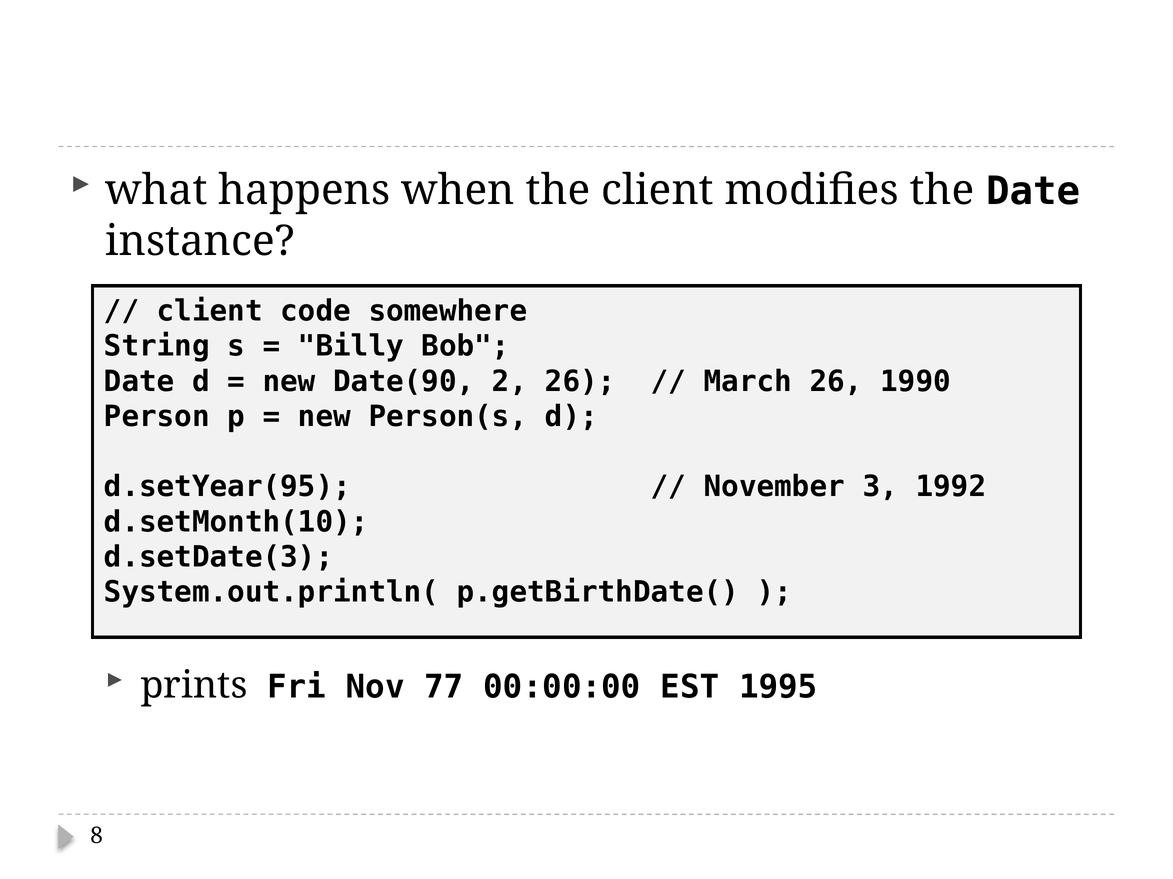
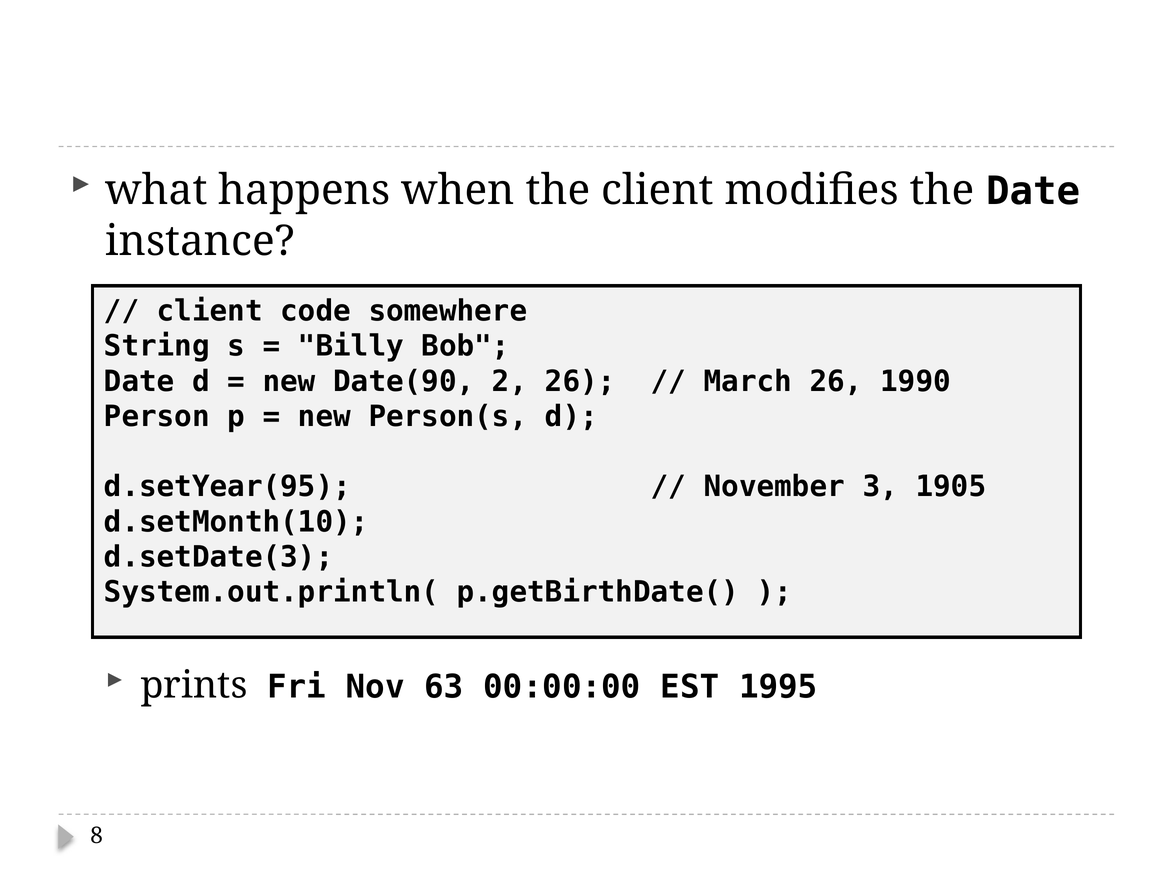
1992: 1992 -> 1905 (951, 487)
77: 77 -> 63 (444, 688)
